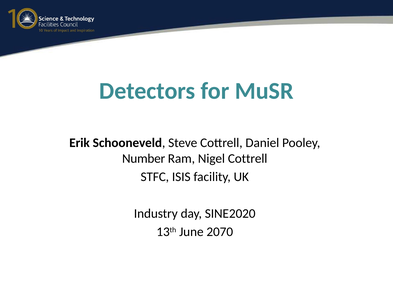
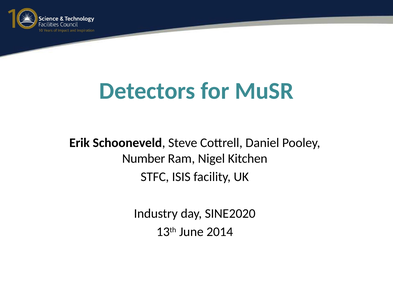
Nigel Cottrell: Cottrell -> Kitchen (248, 158)
2070: 2070 -> 2014 (220, 232)
